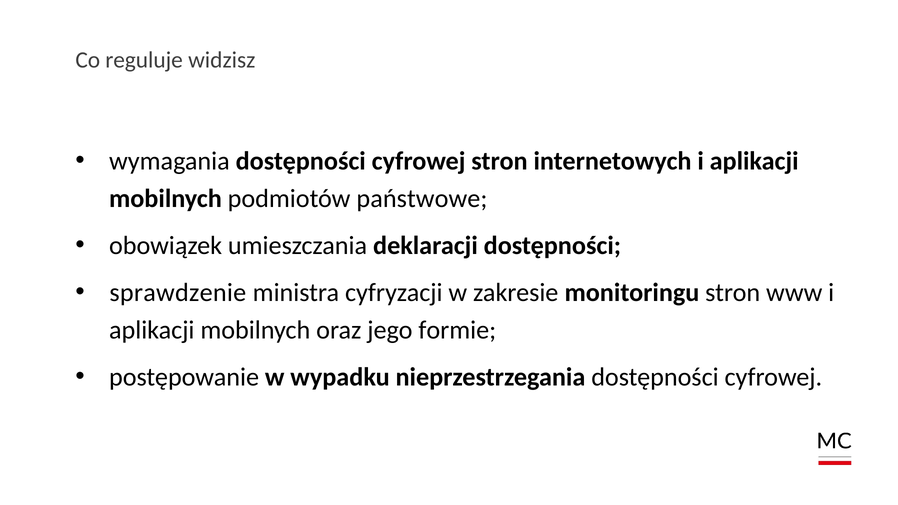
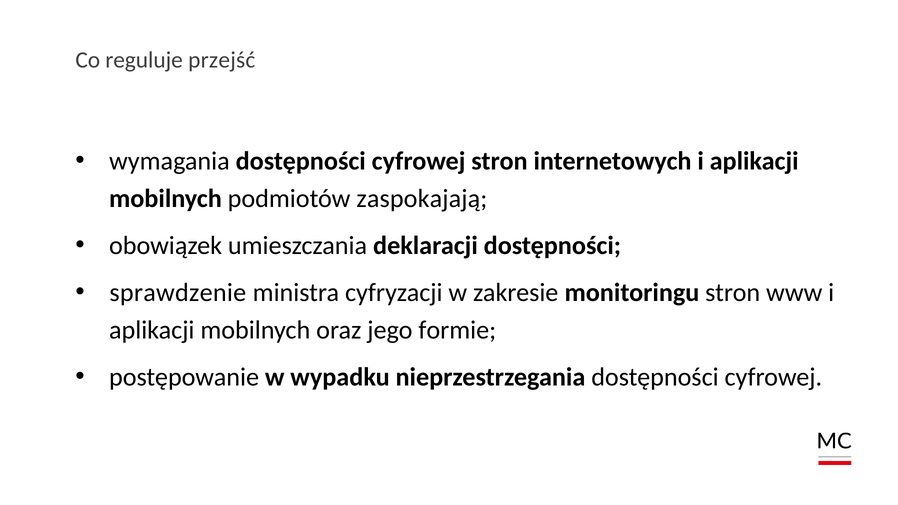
widzisz: widzisz -> przejść (222, 60)
państwowe: państwowe -> zaspokajają (422, 199)
